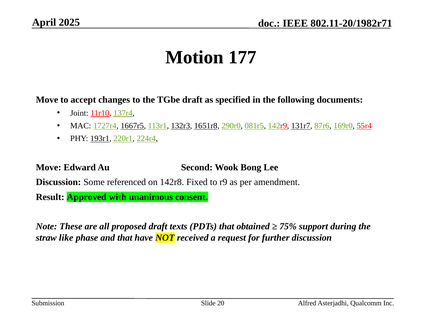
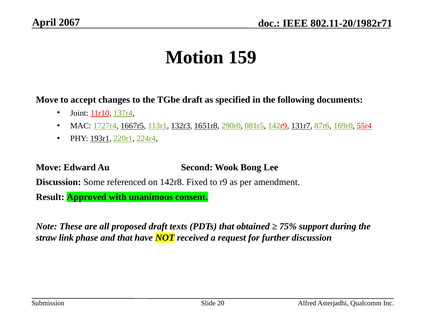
2025: 2025 -> 2067 (69, 22)
177: 177 -> 159 (242, 58)
like: like -> link (66, 238)
